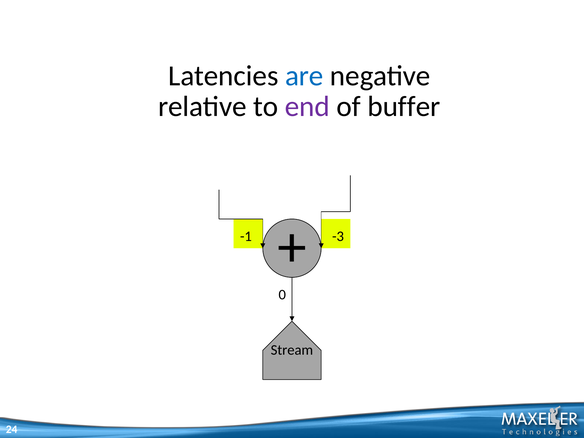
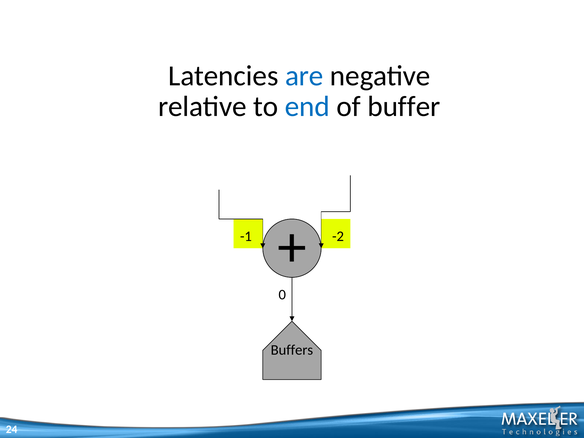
end colour: purple -> blue (307, 106)
-3: -3 -> -2 (338, 236)
Stream: Stream -> Buffers (292, 350)
